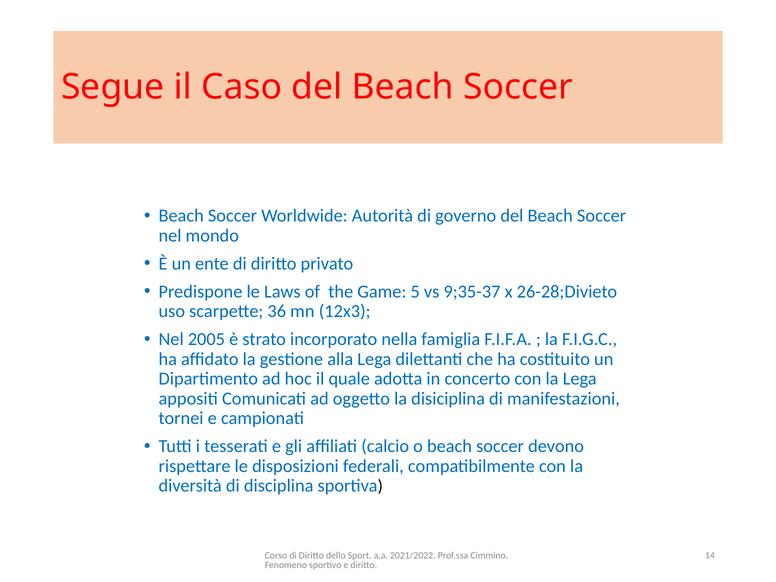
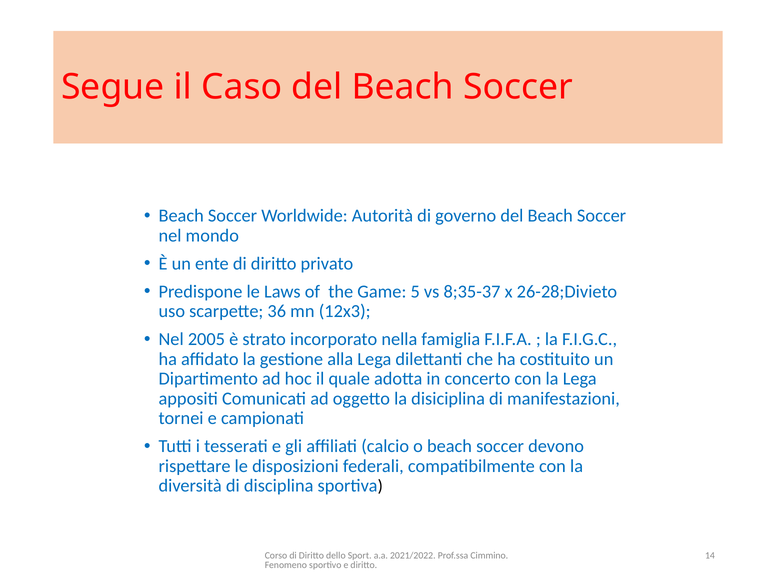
9;35-37: 9;35-37 -> 8;35-37 (472, 292)
